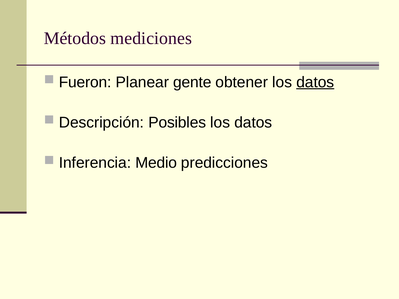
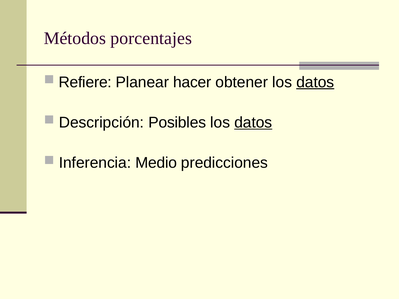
mediciones: mediciones -> porcentajes (151, 38)
Fueron: Fueron -> Refiere (85, 82)
gente: gente -> hacer (192, 82)
datos underline: none -> present (253, 123)
